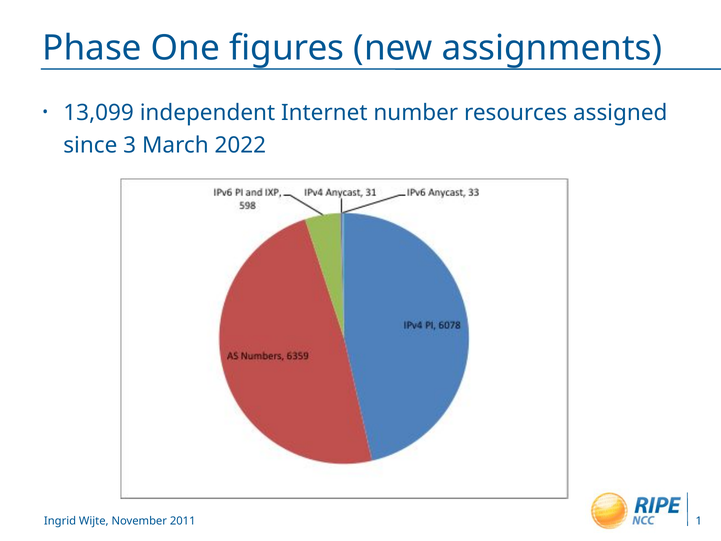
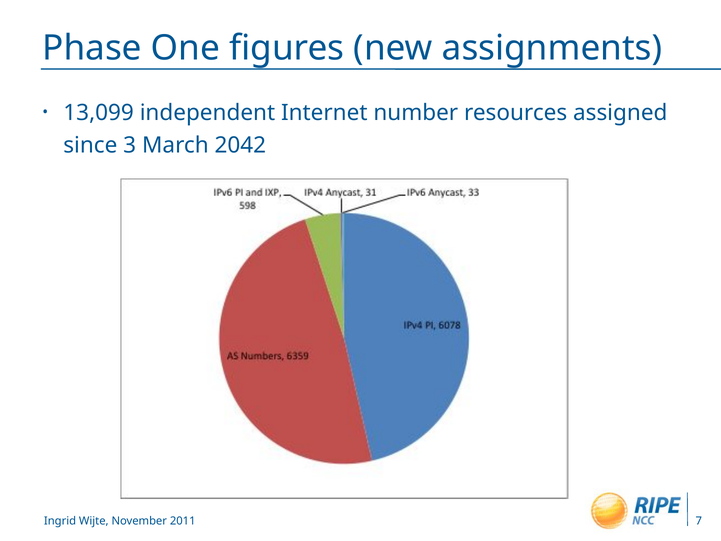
2022: 2022 -> 2042 (240, 145)
1: 1 -> 7 (699, 521)
